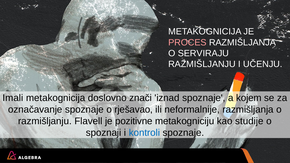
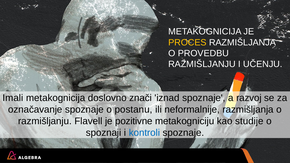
PROCES colour: pink -> yellow (187, 43)
SERVIRAJU: SERVIRAJU -> PROVEDBU (203, 53)
kojem: kojem -> razvoj (249, 98)
rješavao: rješavao -> postanu (134, 110)
